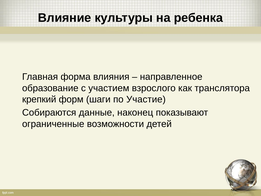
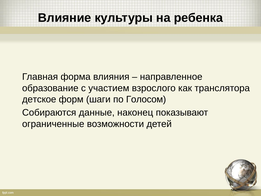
крепкий: крепкий -> детское (39, 99)
Участие: Участие -> Голосом (146, 99)
